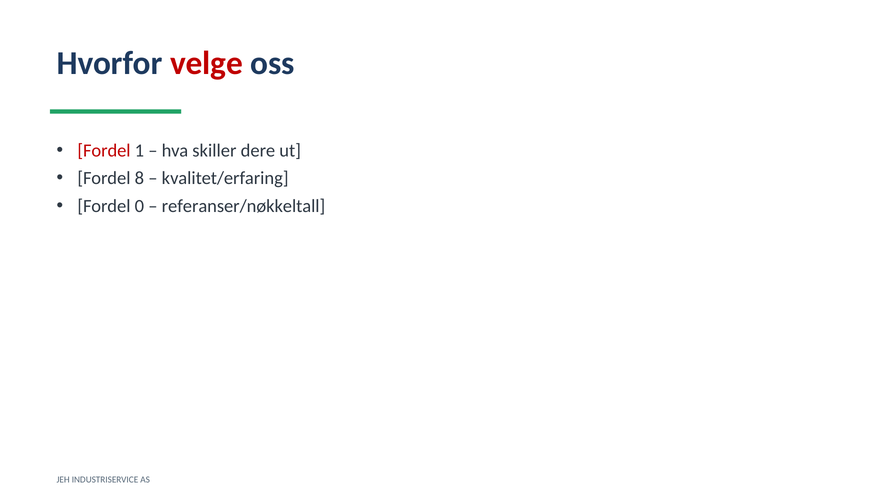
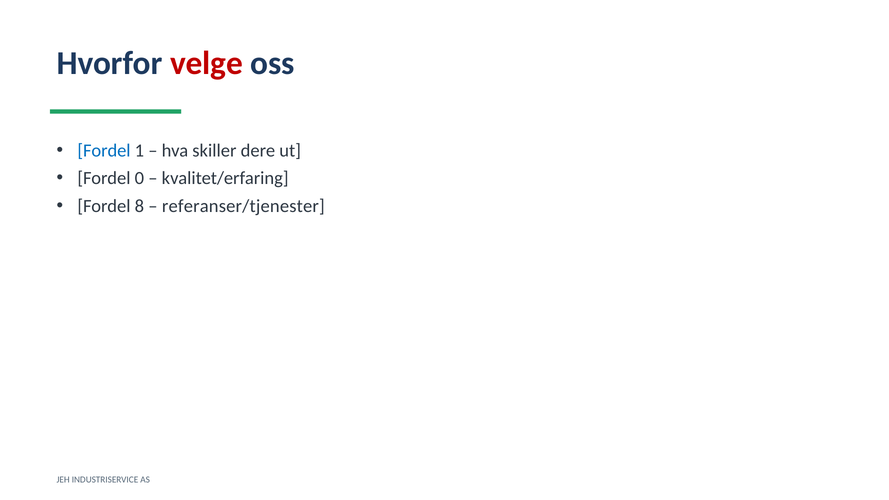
Fordel colour: red -> blue (104, 151)
8: 8 -> 0 (139, 178)
0: 0 -> 8 (139, 206)
referanser/nøkkeltall: referanser/nøkkeltall -> referanser/tjenester (243, 206)
